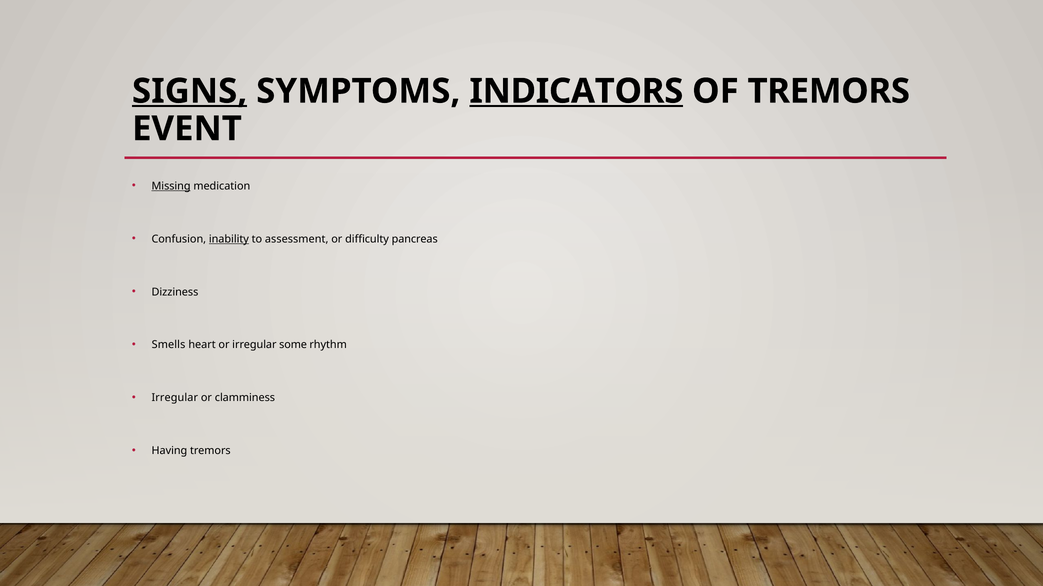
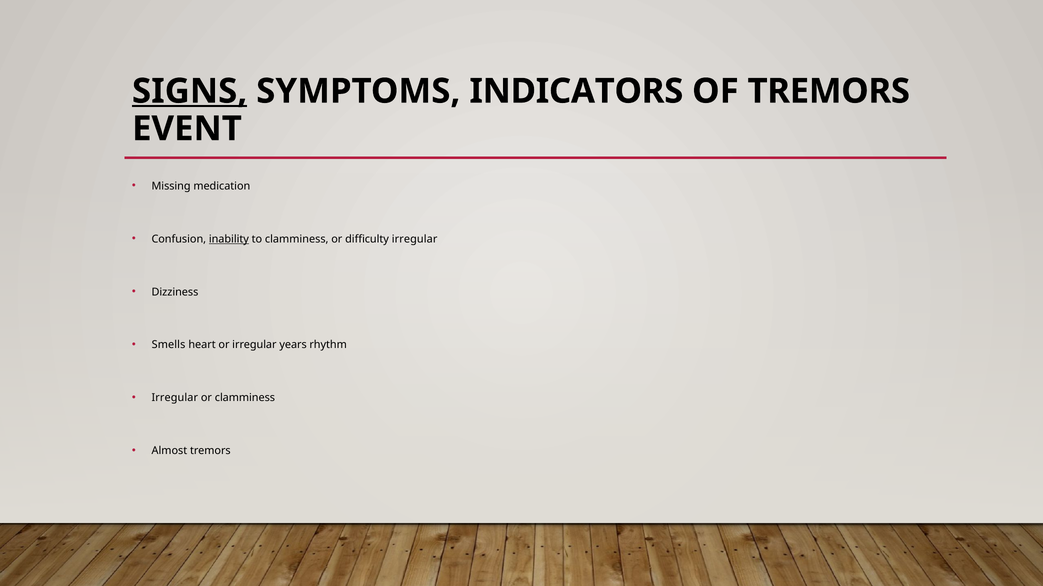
INDICATORS underline: present -> none (576, 91)
Missing underline: present -> none (171, 186)
to assessment: assessment -> clamminess (297, 239)
difficulty pancreas: pancreas -> irregular (415, 239)
some: some -> years (293, 345)
Having: Having -> Almost (169, 451)
